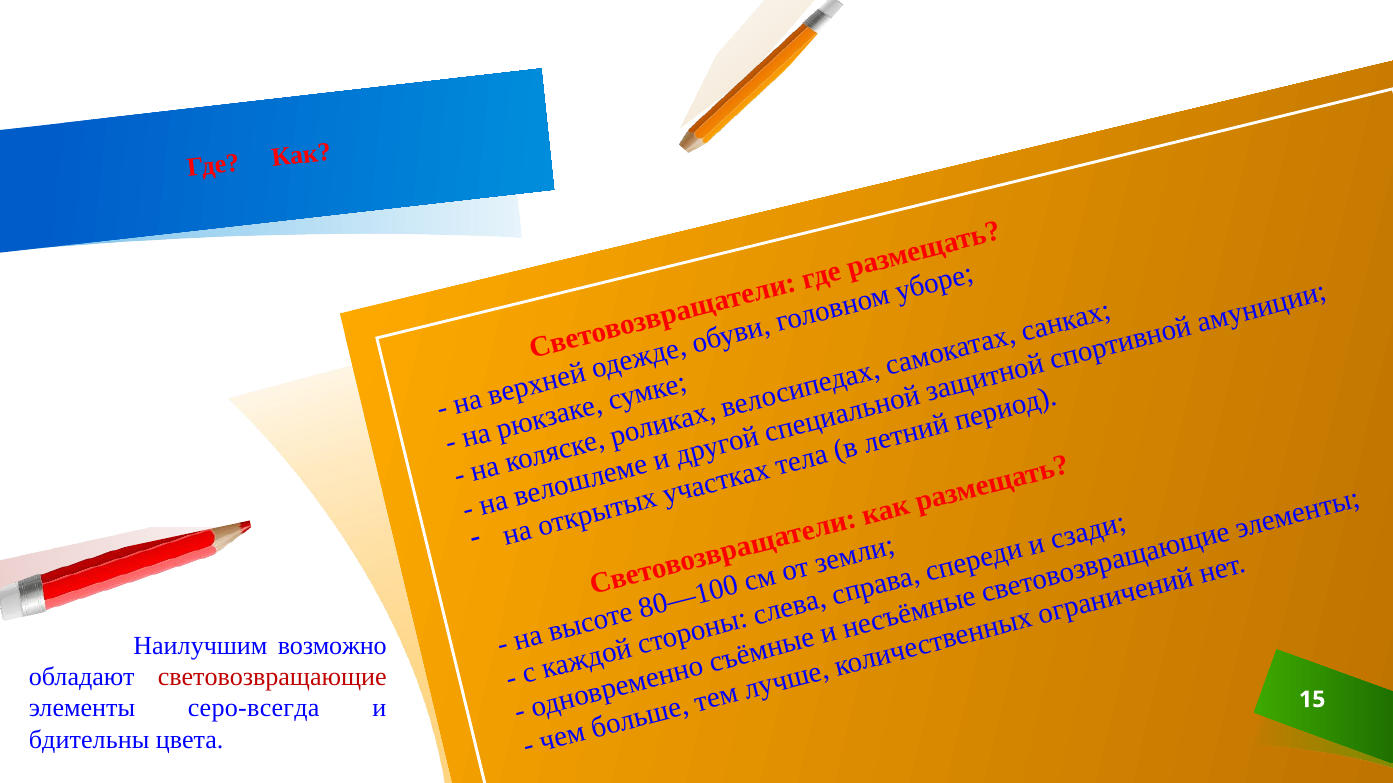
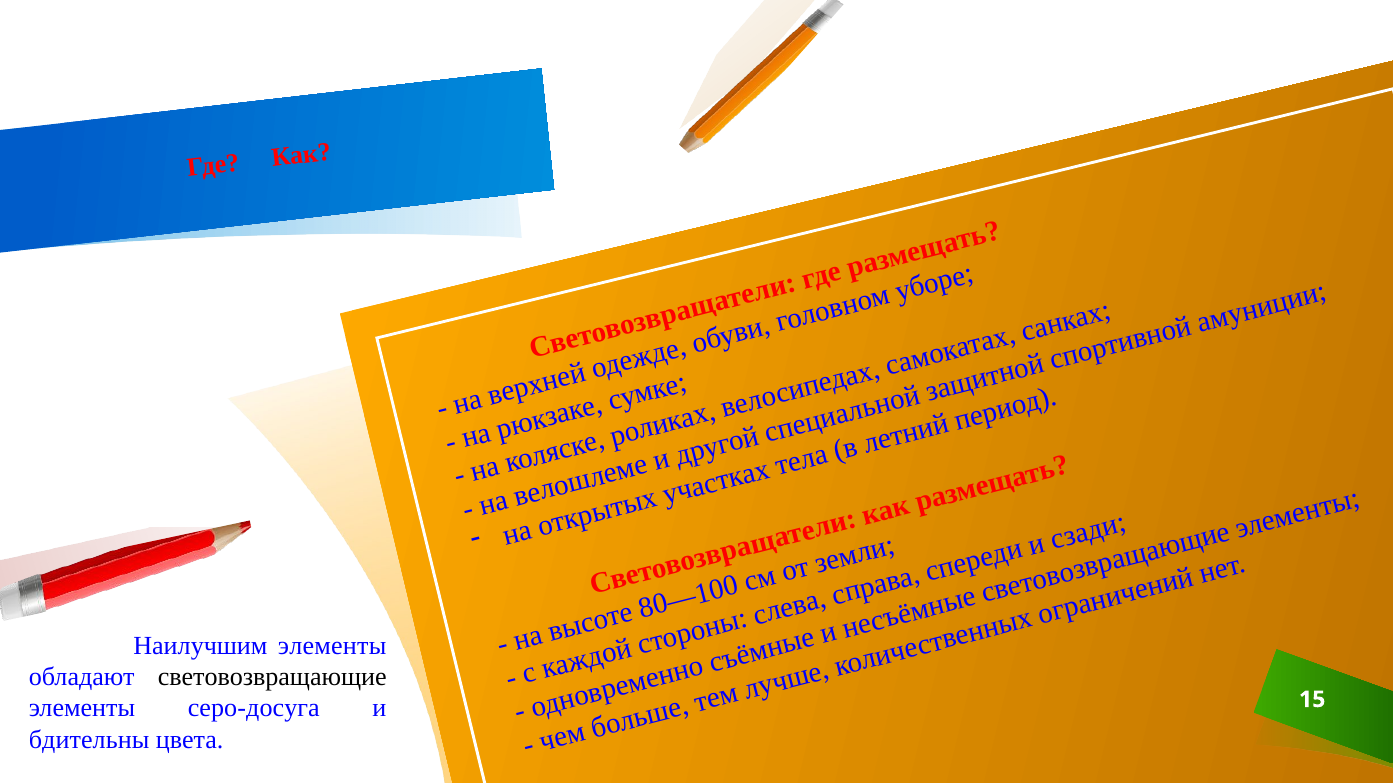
Наилучшим возможно: возможно -> элементы (332, 646)
световозвращающие colour: red -> black (272, 677)
серо-всегда: серо-всегда -> серо-досуга (254, 709)
